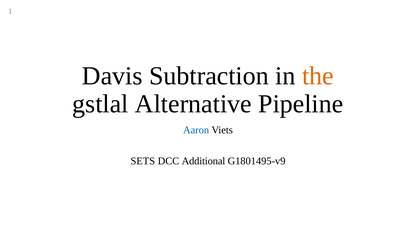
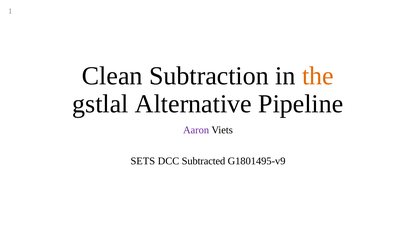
Davis: Davis -> Clean (112, 76)
Aaron colour: blue -> purple (196, 130)
Additional: Additional -> Subtracted (204, 161)
